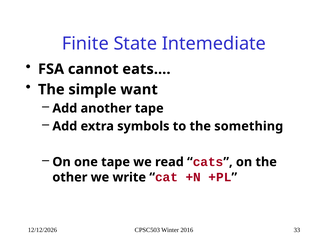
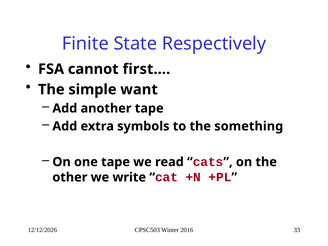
Intemediate: Intemediate -> Respectively (214, 44)
eats…: eats… -> first… (146, 69)
